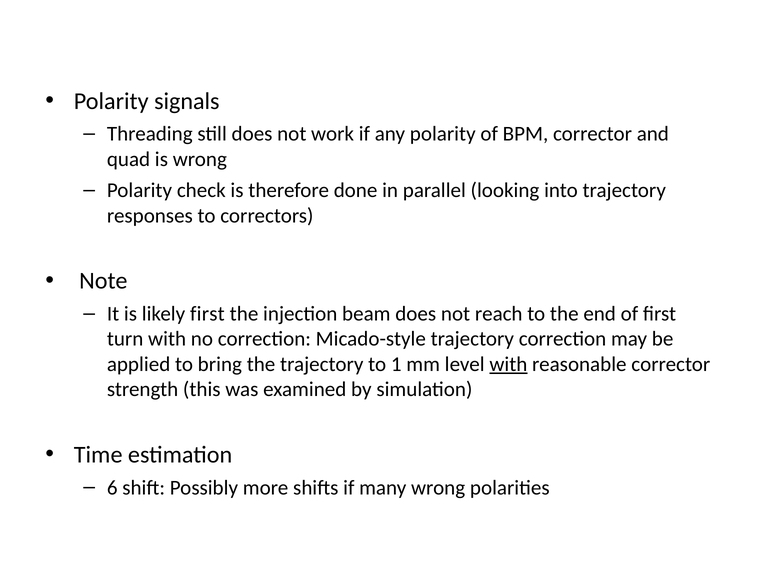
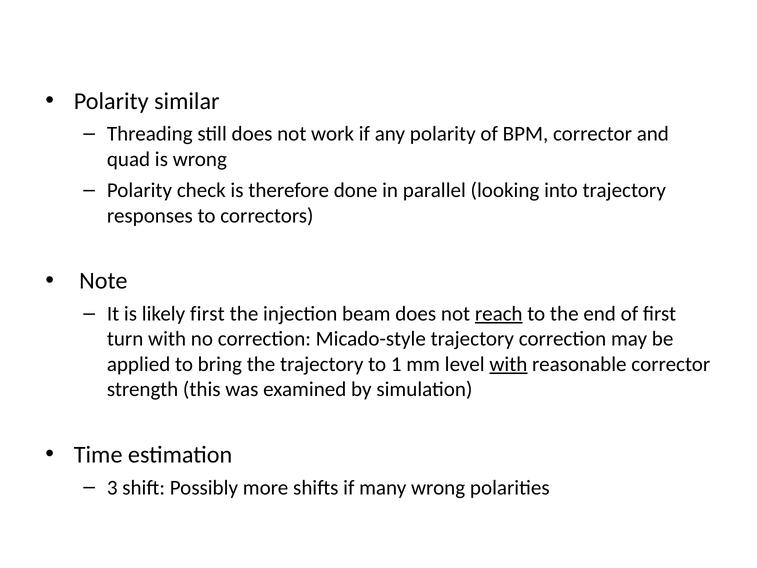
signals: signals -> similar (187, 101)
reach underline: none -> present (499, 314)
6: 6 -> 3 (112, 487)
